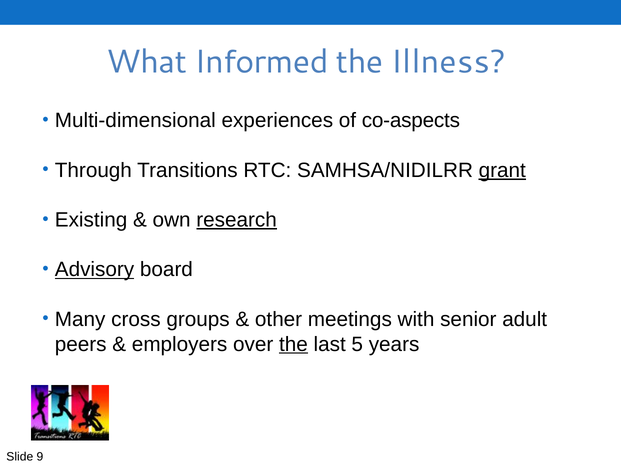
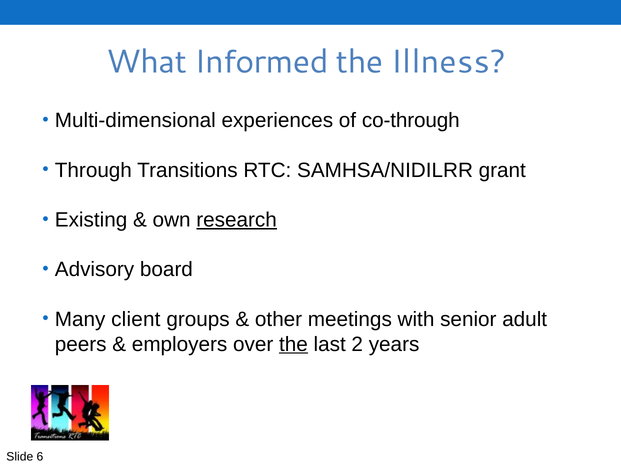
co-aspects: co-aspects -> co-through (411, 120)
grant underline: present -> none (502, 170)
Advisory underline: present -> none (95, 270)
cross: cross -> client (136, 319)
5: 5 -> 2 (357, 344)
9: 9 -> 6 (40, 457)
